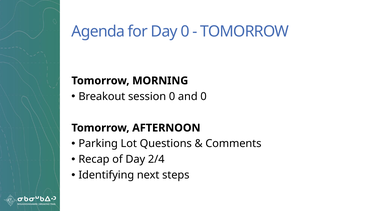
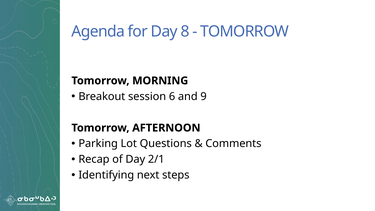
Day 0: 0 -> 8 (185, 32)
session 0: 0 -> 6 (172, 96)
and 0: 0 -> 9 (204, 96)
2/4: 2/4 -> 2/1 (156, 159)
